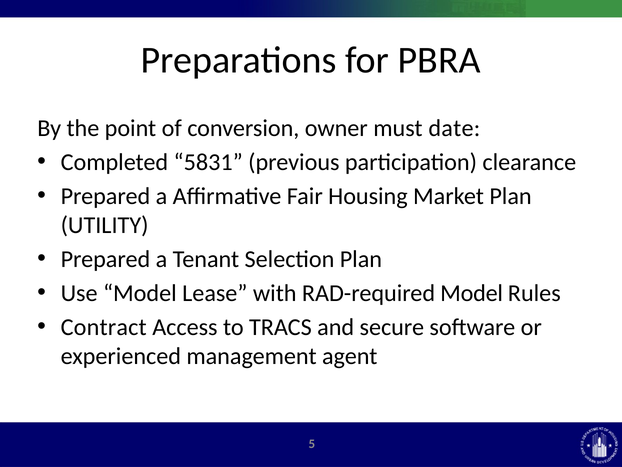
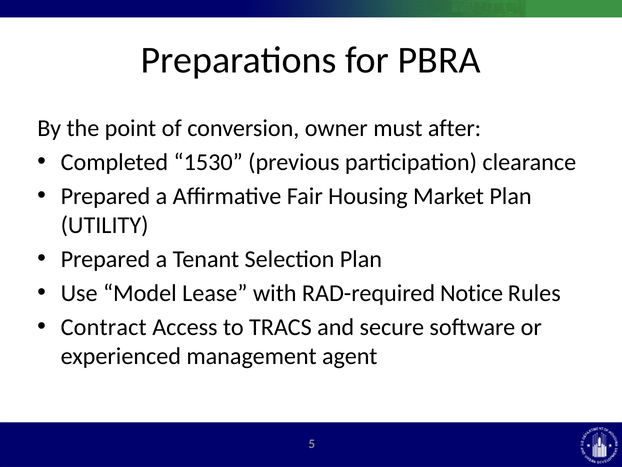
date: date -> after (455, 128)
5831: 5831 -> 1530 (208, 162)
RAD-required Model: Model -> Notice (472, 293)
